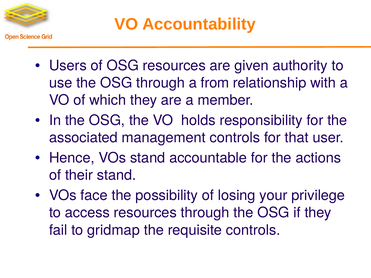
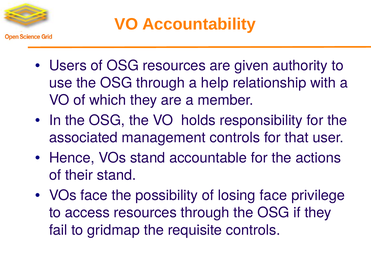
from: from -> help (215, 83)
losing your: your -> face (273, 196)
